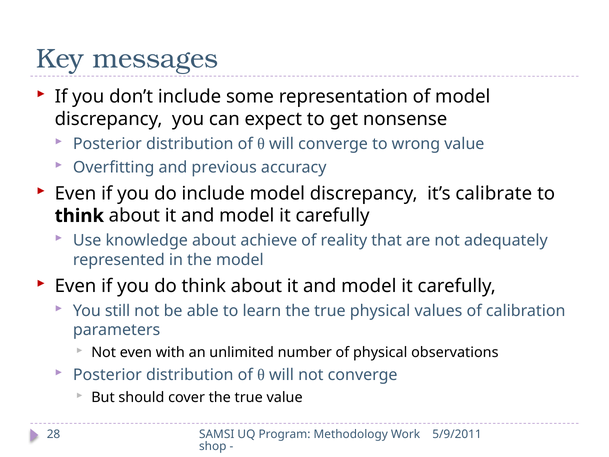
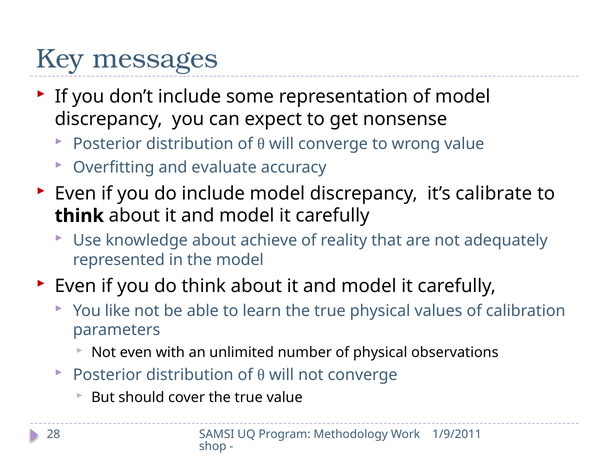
previous: previous -> evaluate (224, 167)
still: still -> like (118, 311)
5/9/2011: 5/9/2011 -> 1/9/2011 (457, 434)
